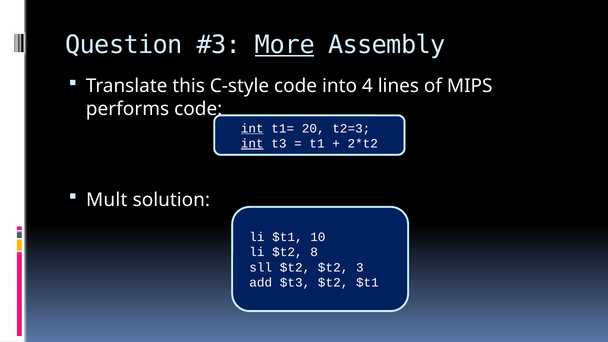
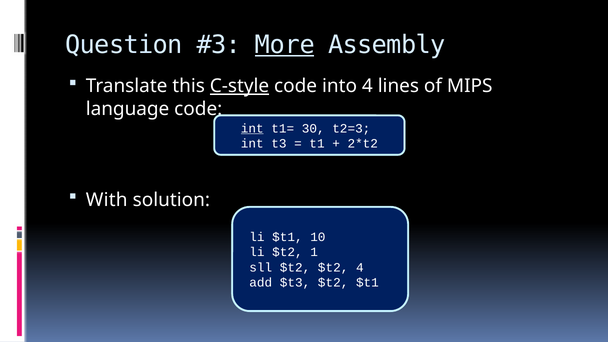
C-style underline: none -> present (240, 86)
performs: performs -> language (128, 109)
20: 20 -> 30 (313, 128)
int underline: present -> none (252, 144)
Mult: Mult -> With (107, 200)
8: 8 -> 1 (314, 252)
$t2 3: 3 -> 4 (360, 267)
